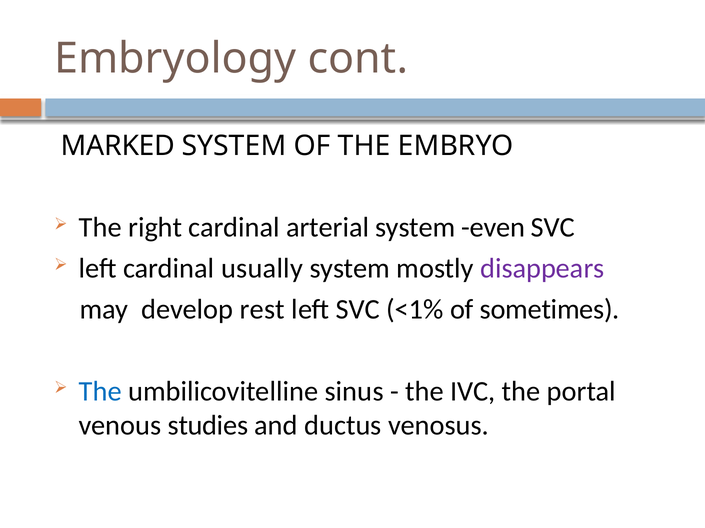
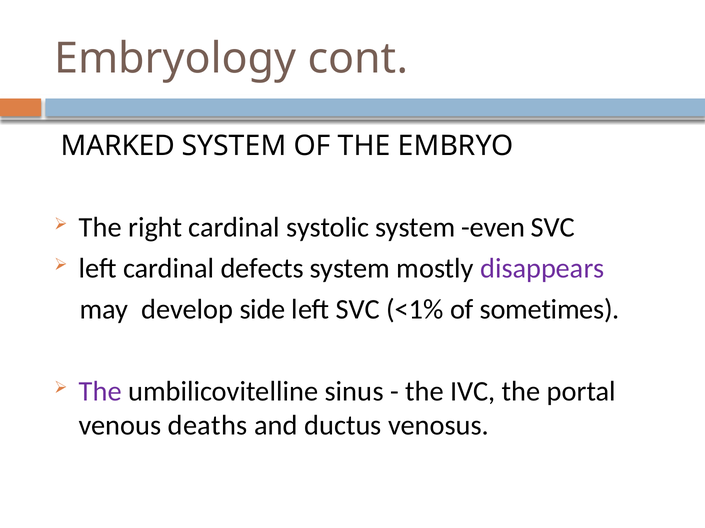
arterial: arterial -> systolic (328, 228)
usually: usually -> defects (262, 269)
rest: rest -> side (263, 310)
The colour: blue -> purple (100, 392)
studies: studies -> deaths (208, 426)
